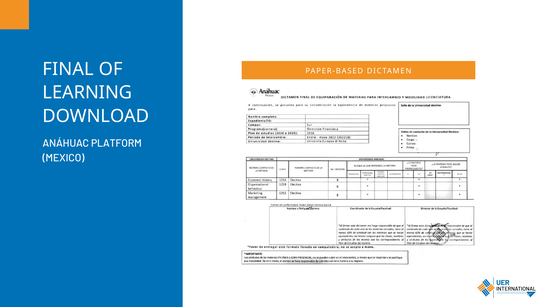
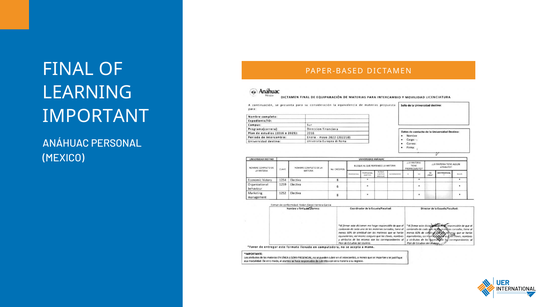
DOWNLOAD: DOWNLOAD -> IMPORTANT (96, 116)
PLATFORM: PLATFORM -> PERSONAL (116, 143)
